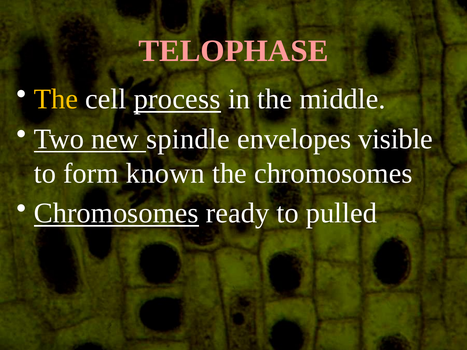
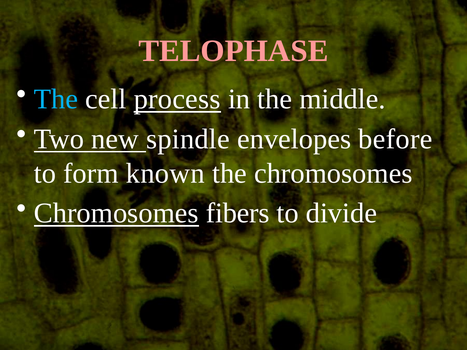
The colour: yellow -> light blue (56, 99)
visible: visible -> before (395, 139)
ready: ready -> fibers (238, 213)
pulled: pulled -> divide (341, 213)
